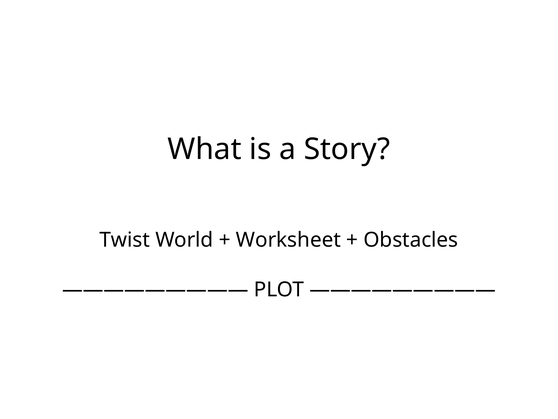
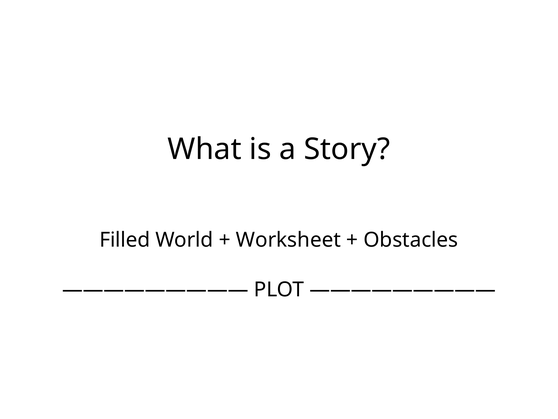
Twist: Twist -> Filled (125, 240)
